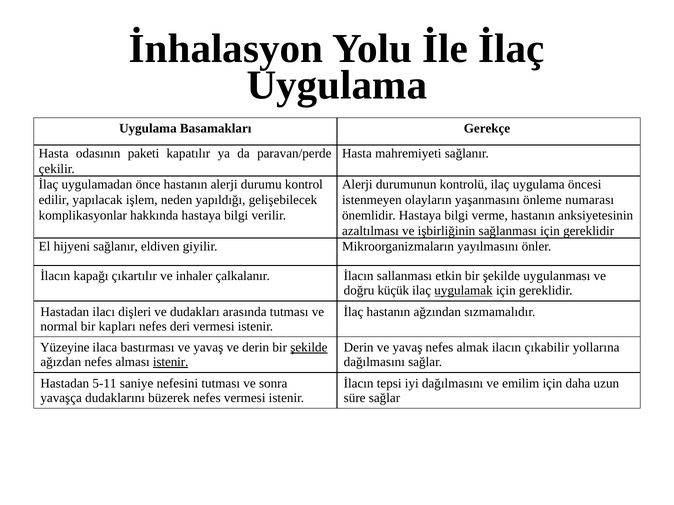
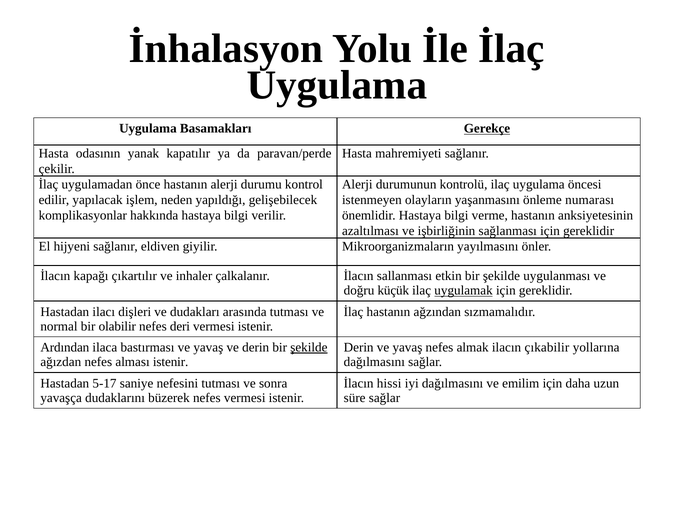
Gerekçe underline: none -> present (487, 129)
paketi: paketi -> yanak (143, 154)
kapları: kapları -> olabilir (117, 327)
Yüzeyine: Yüzeyine -> Ardından (65, 348)
istenir underline: present -> none (171, 362)
5-11: 5-11 -> 5-17 (105, 384)
tepsi: tepsi -> hissi (389, 384)
